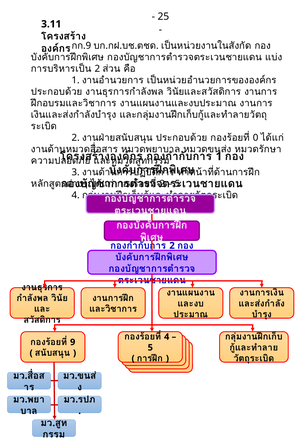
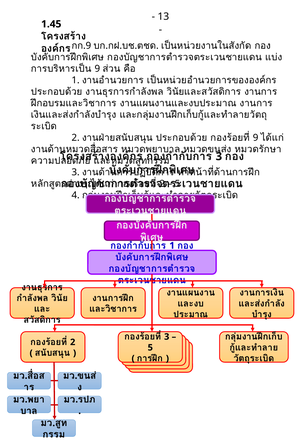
25: 25 -> 13 (163, 16)
3.11: 3.11 -> 1.45 (51, 24)
2: 2 -> 9 (97, 69)
0: 0 -> 9 (256, 137)
1: 1 -> 3 (219, 156)
2: 2 -> 1 (172, 245)
4: 4 -> 3 (167, 336)
9: 9 -> 2 (73, 341)
